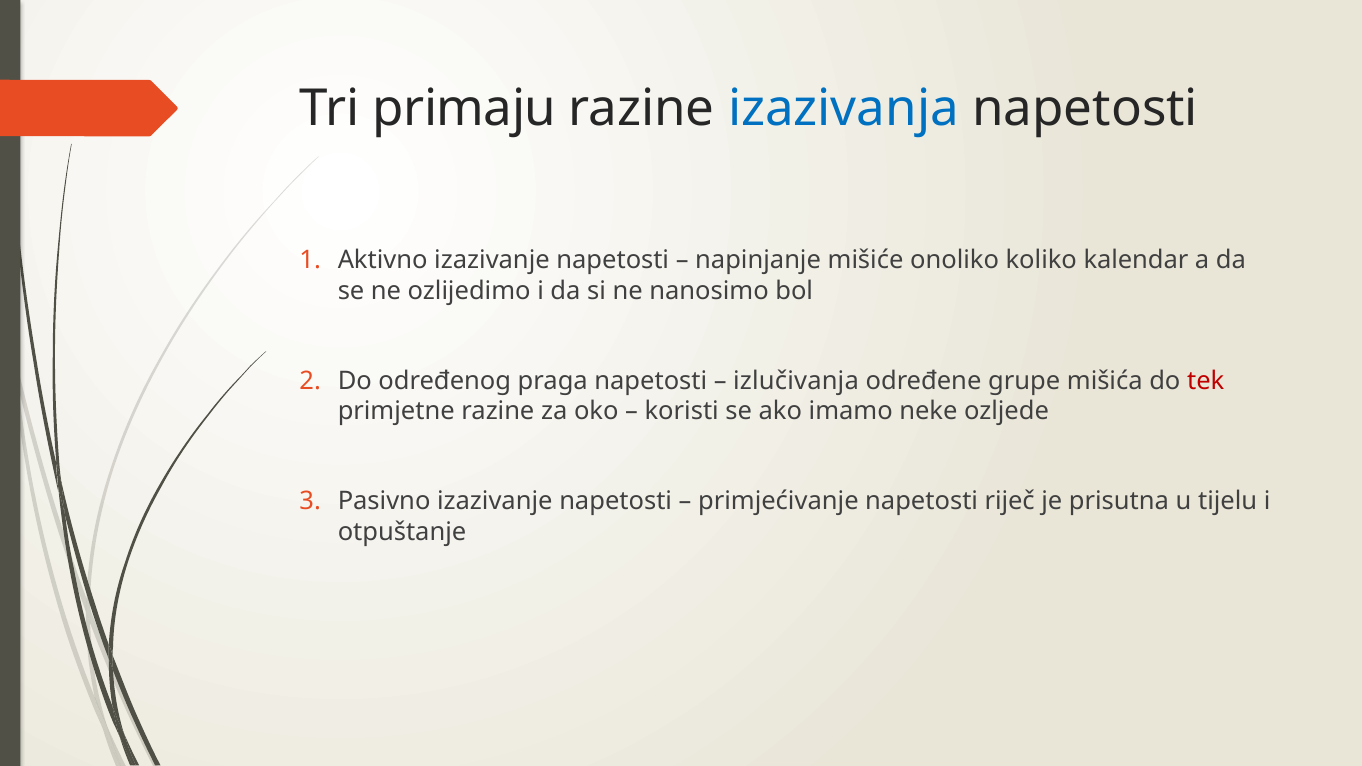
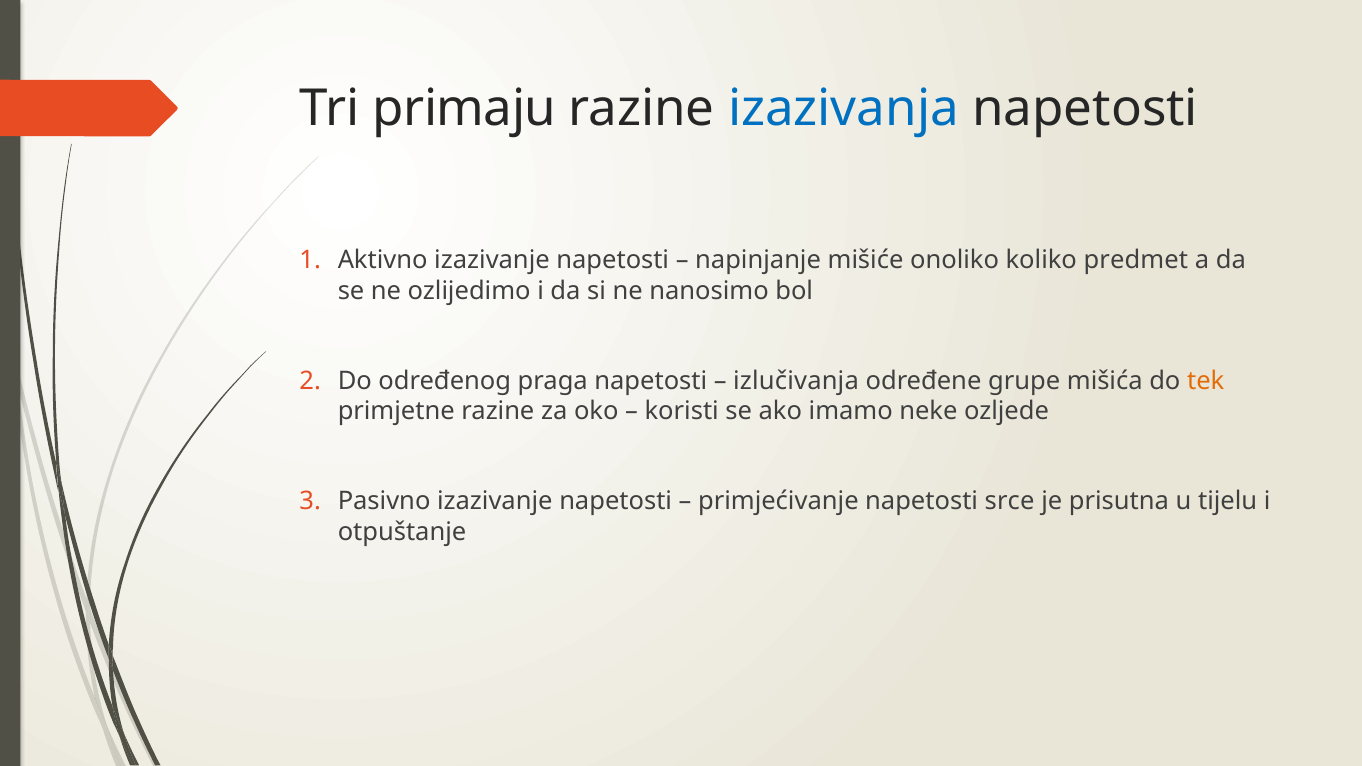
kalendar: kalendar -> predmet (1136, 261)
tek colour: red -> orange (1206, 381)
riječ: riječ -> srce (1010, 501)
